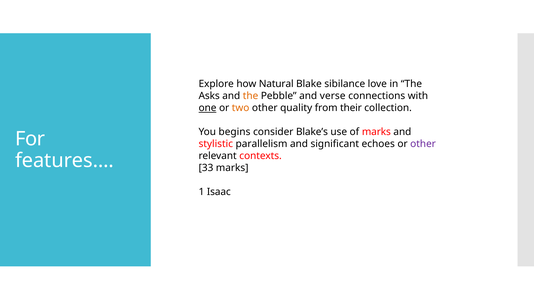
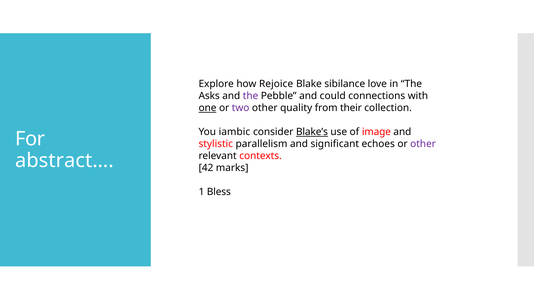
Natural: Natural -> Rejoice (276, 84)
the colour: orange -> purple (251, 96)
verse: verse -> could (333, 96)
two colour: orange -> purple (241, 108)
begins: begins -> iambic (234, 132)
Blake’s underline: none -> present (312, 132)
of marks: marks -> image (376, 132)
features…: features… -> abstract… (64, 161)
33: 33 -> 42 (206, 168)
Isaac: Isaac -> Bless (219, 192)
